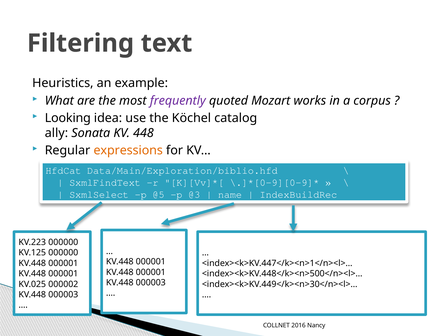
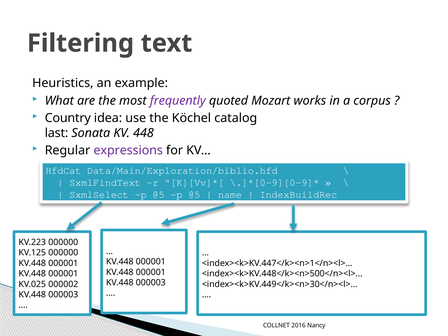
Looking: Looking -> Country (68, 118)
ally: ally -> last (57, 133)
expressions colour: orange -> purple (128, 150)
@5 p @3: @3 -> @5 (194, 194)
